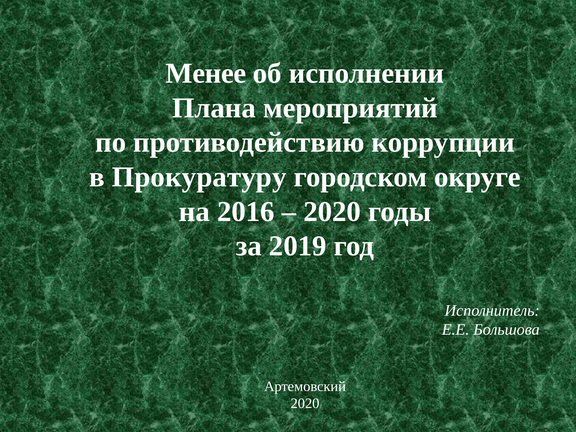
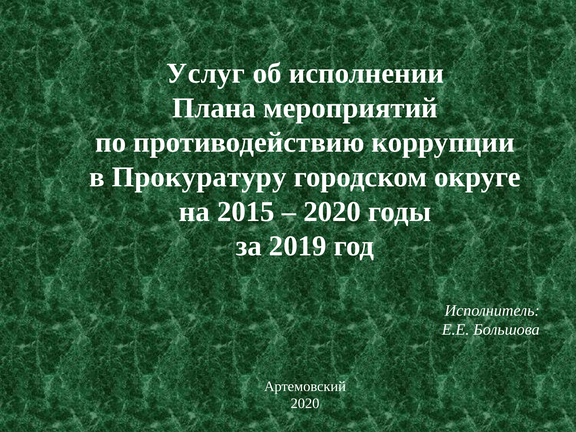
Менее: Менее -> Услуг (206, 73)
2016: 2016 -> 2015 (246, 212)
